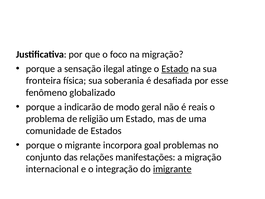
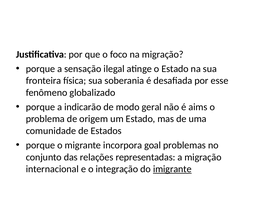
Estado underline: present -> none (175, 69)
reais: reais -> aims (198, 107)
religião: religião -> origem (94, 119)
manifestações: manifestações -> representadas (145, 157)
